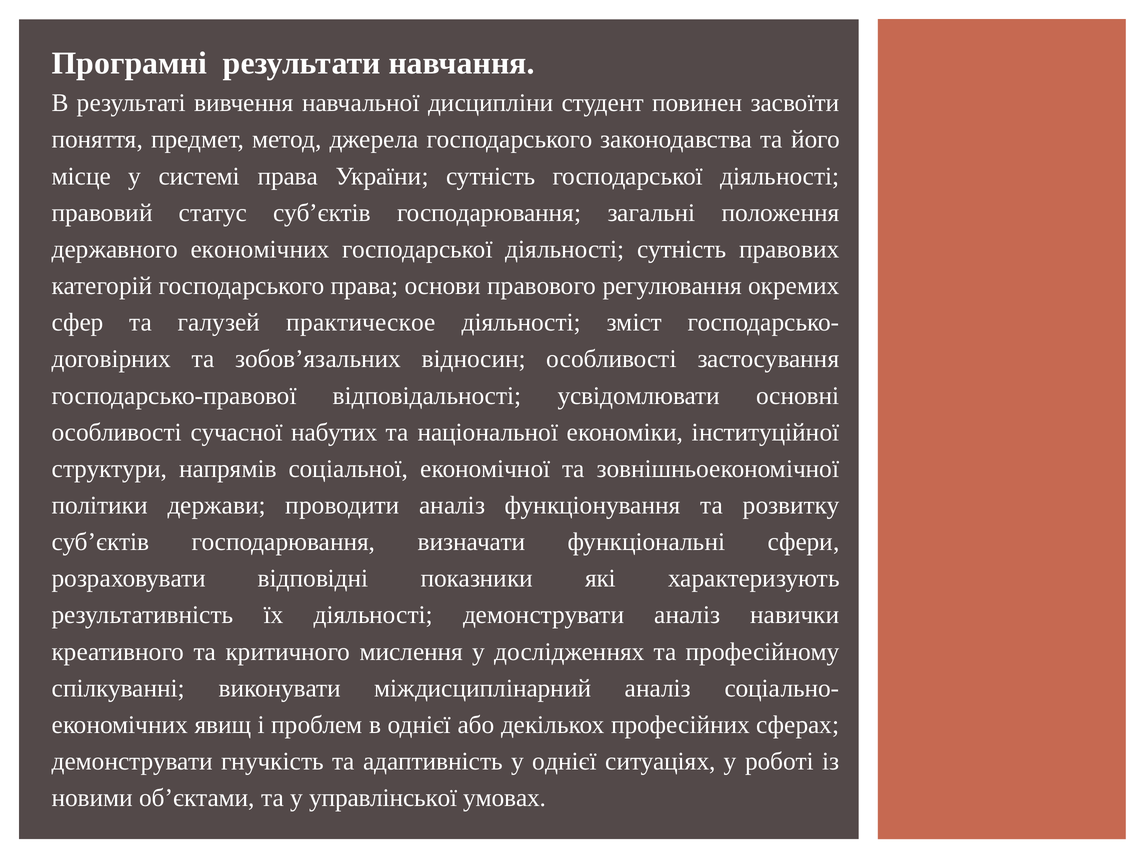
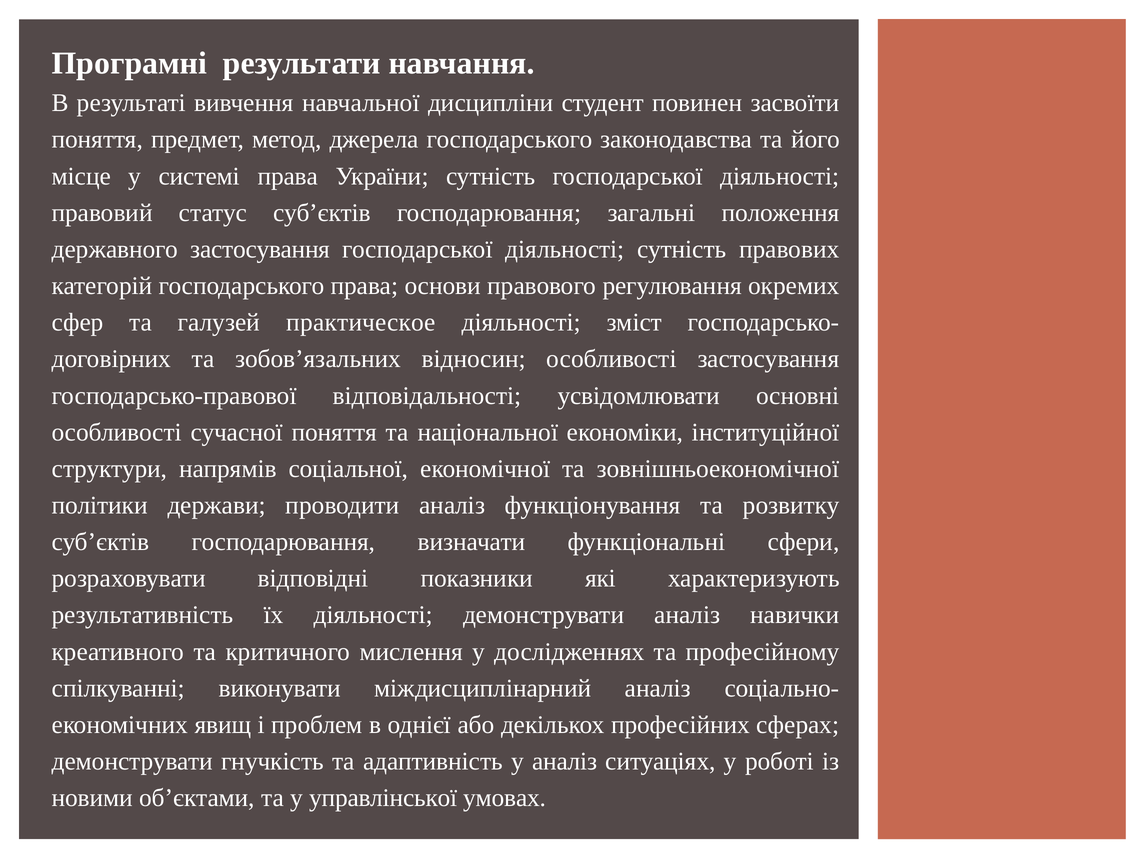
державного економічних: економічних -> застосування (260, 250)
сучасної набутих: набутих -> поняття (334, 433)
у однієї: однієї -> аналіз (565, 762)
